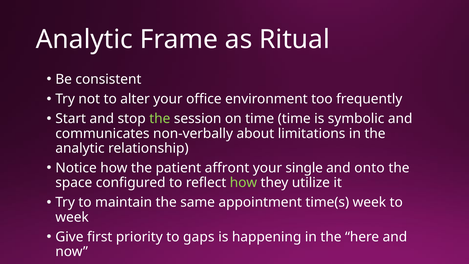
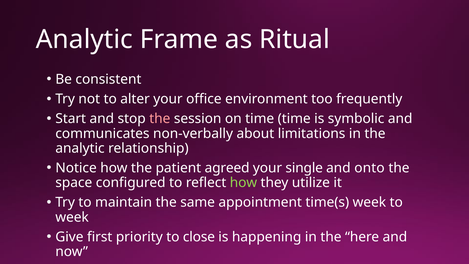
the colour: light green -> pink (160, 119)
affront: affront -> agreed (227, 168)
gaps: gaps -> close (199, 237)
